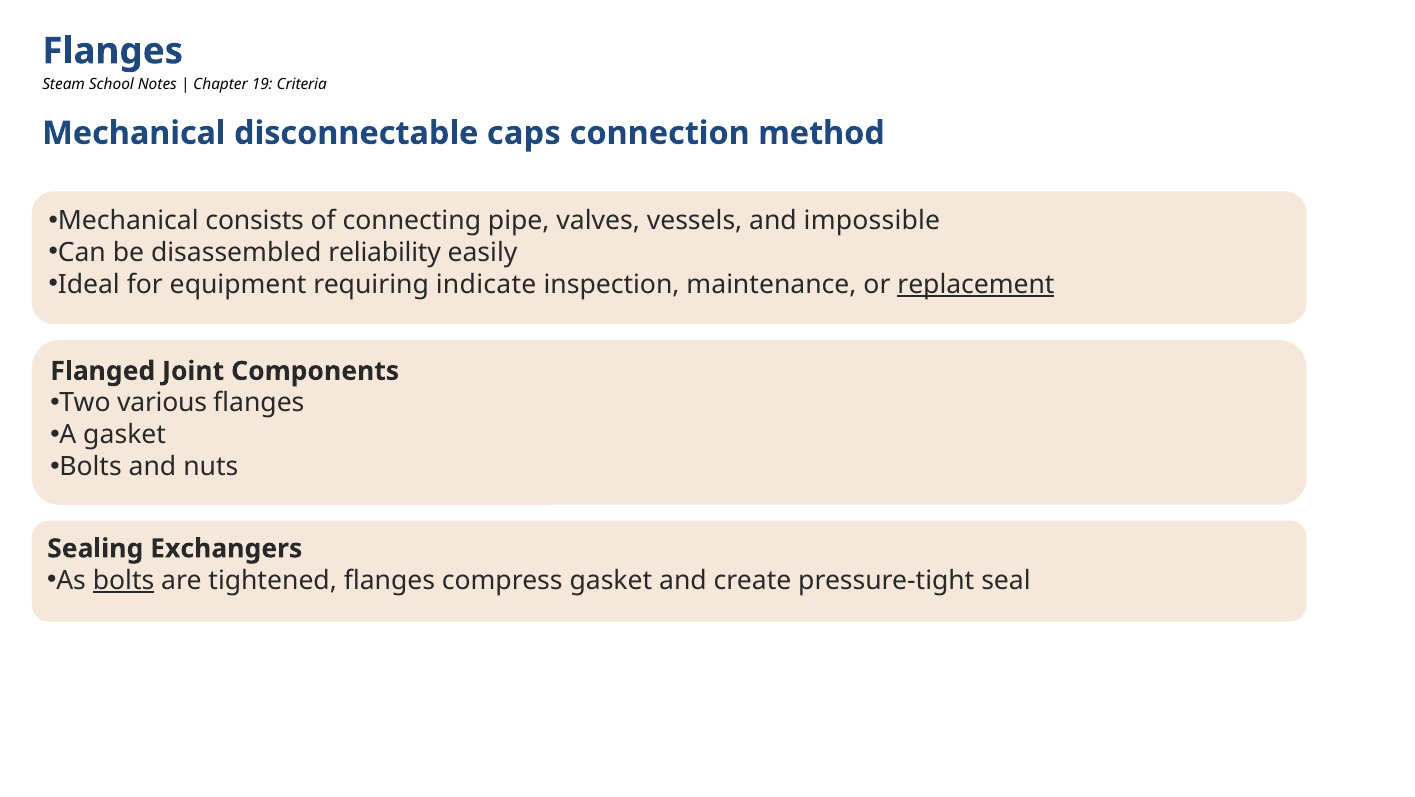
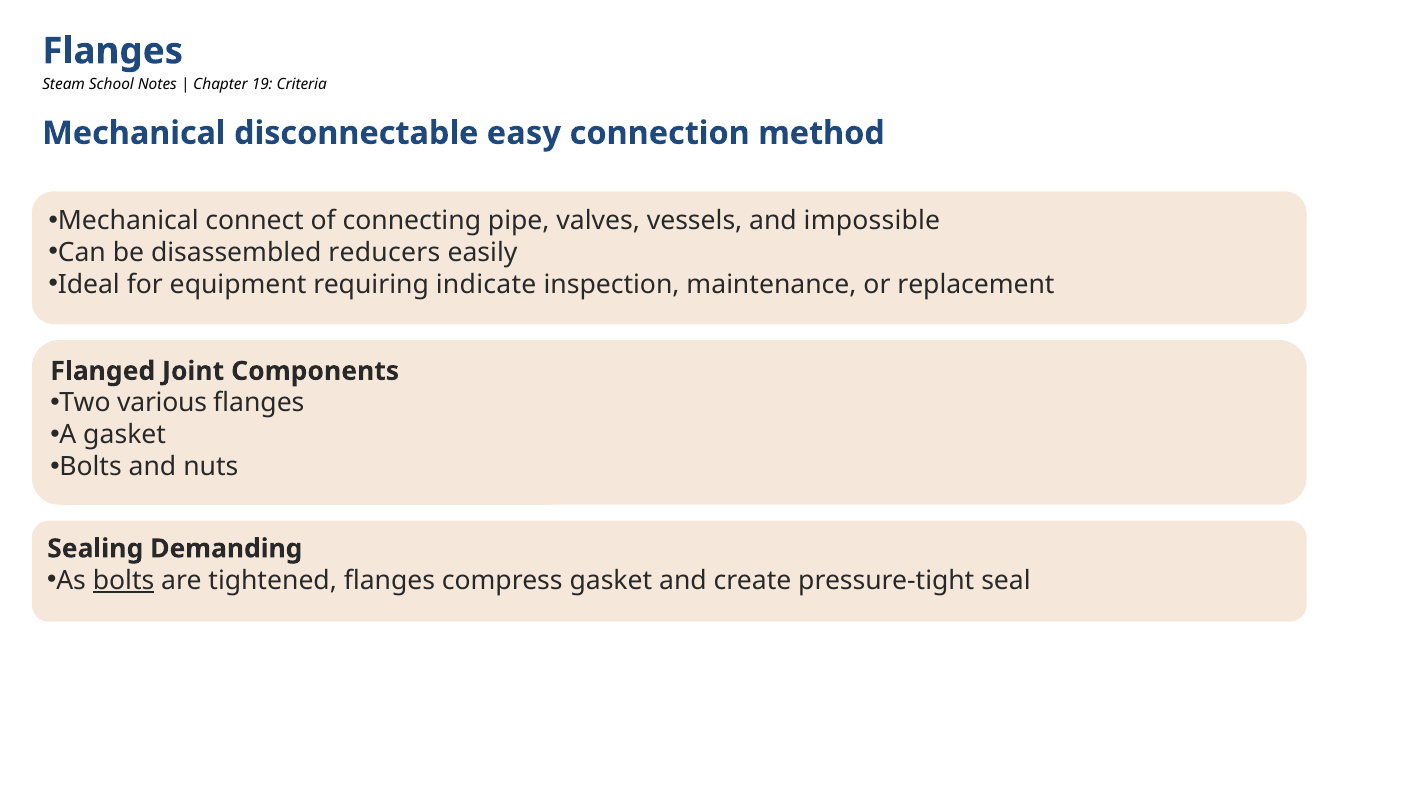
caps: caps -> easy (524, 133)
consists: consists -> connect (255, 221)
reliability: reliability -> reducers (384, 253)
replacement underline: present -> none (976, 284)
Exchangers: Exchangers -> Demanding (226, 548)
